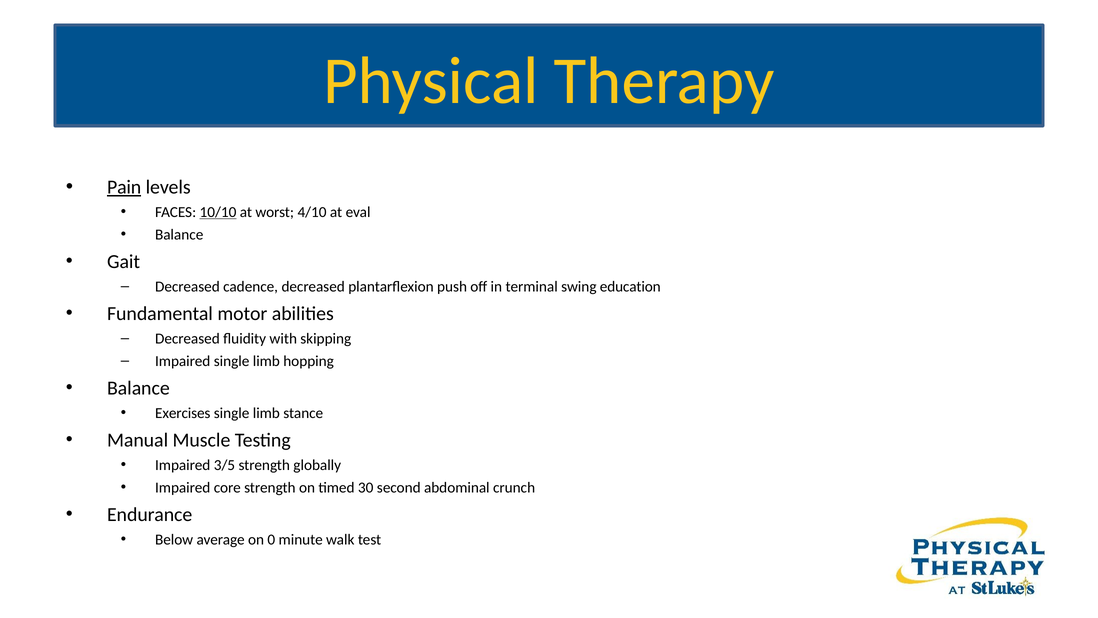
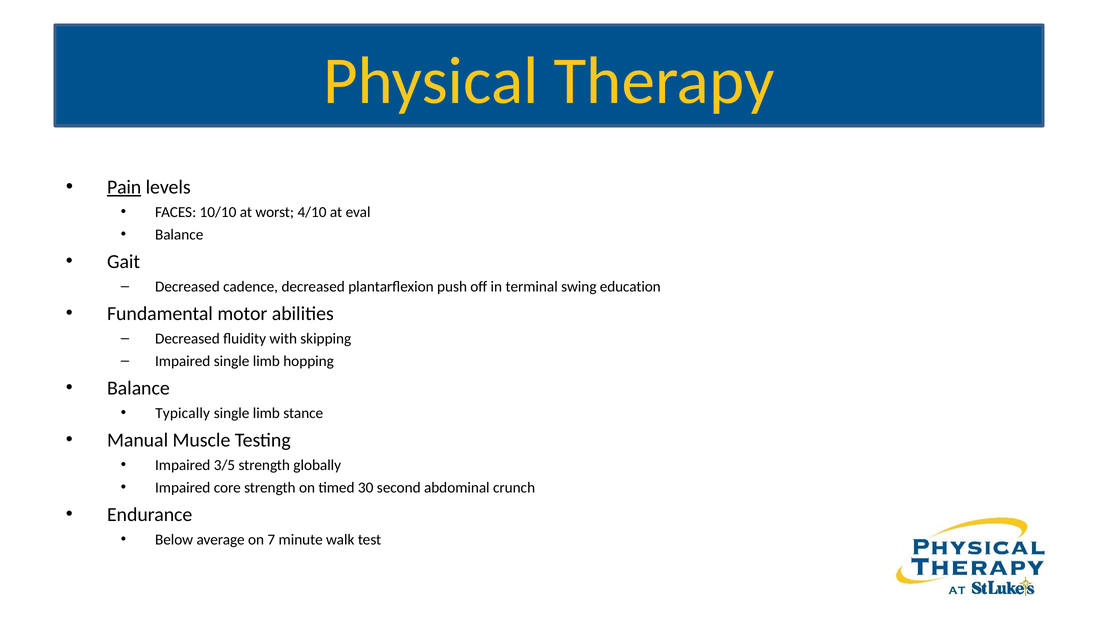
10/10 underline: present -> none (218, 212)
Exercises: Exercises -> Typically (183, 413)
0: 0 -> 7 (271, 539)
